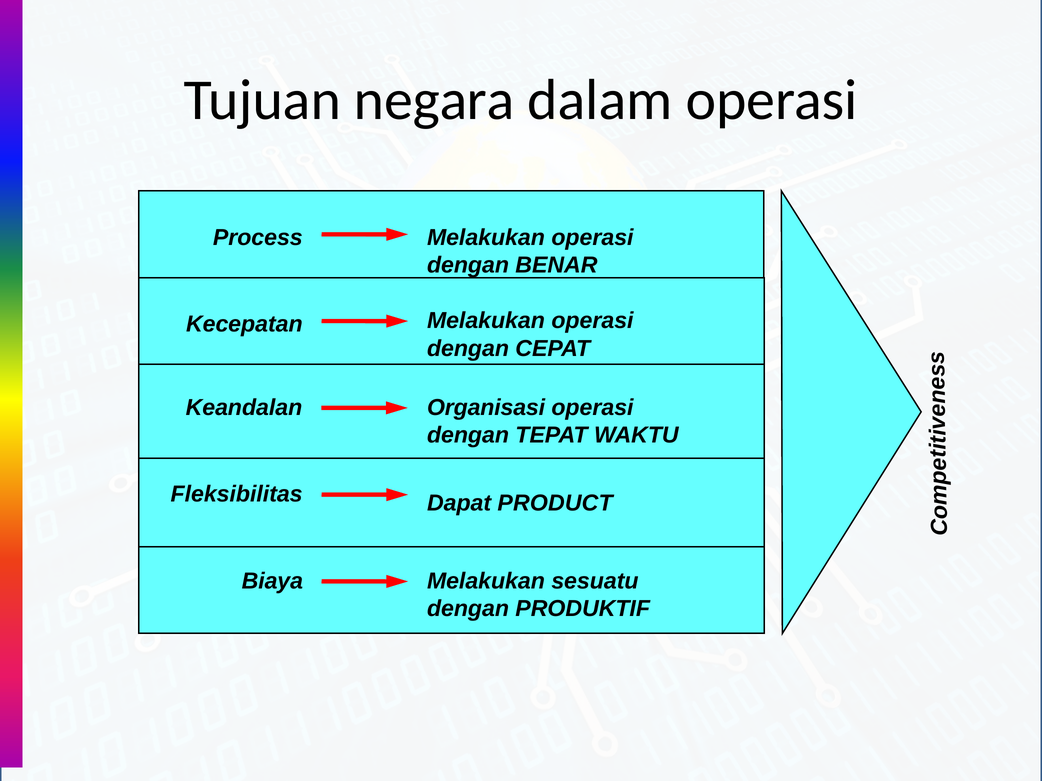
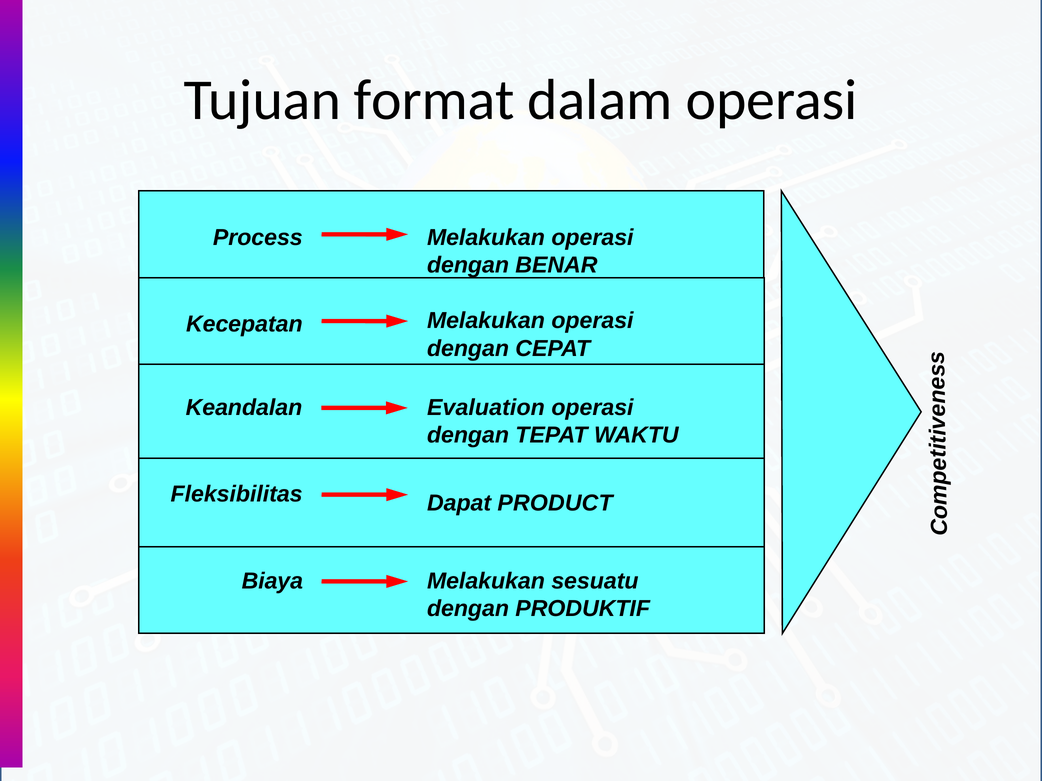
negara: negara -> format (434, 100)
Organisasi: Organisasi -> Evaluation (486, 408)
